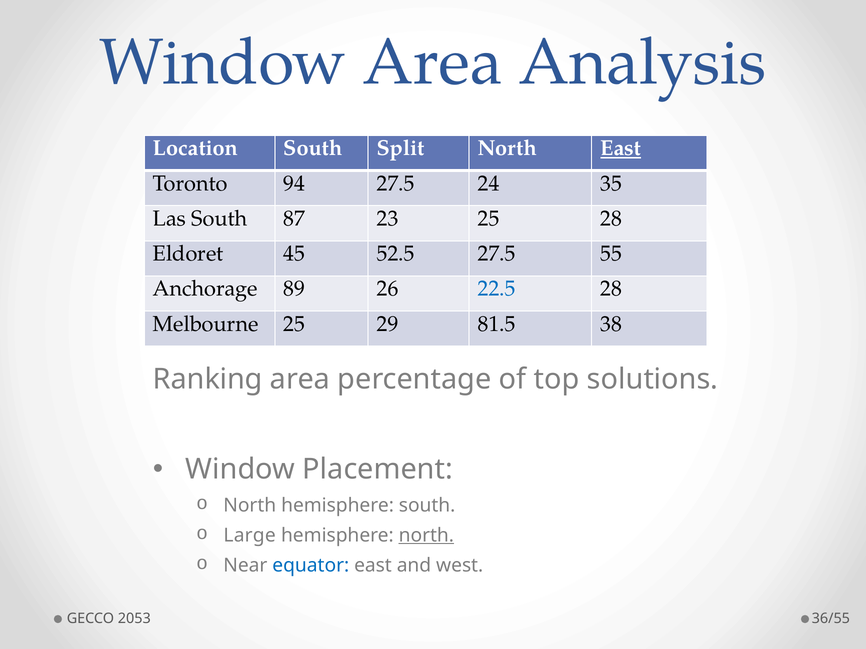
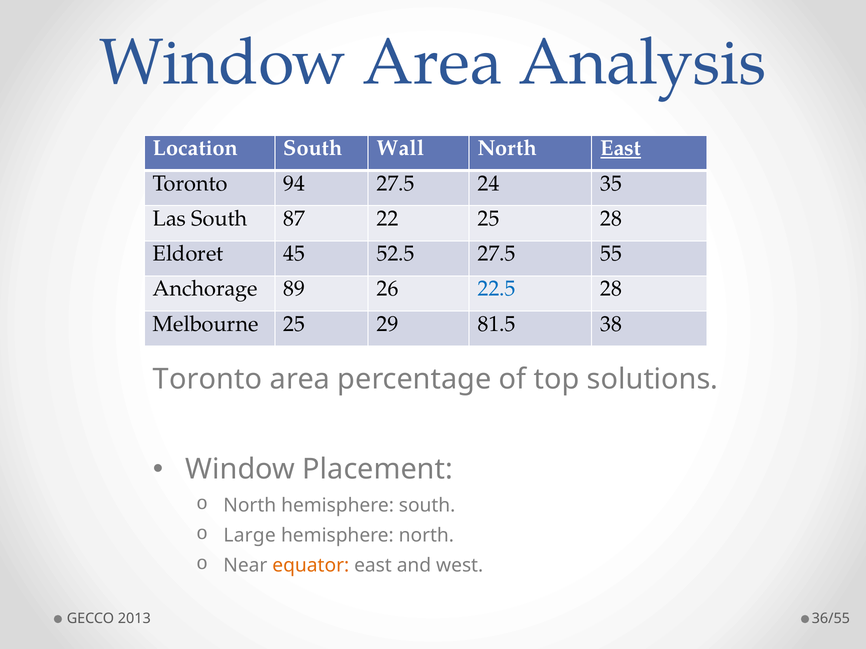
Split: Split -> Wall (401, 148)
23: 23 -> 22 (388, 219)
Ranking: Ranking -> Toronto (208, 379)
north underline: present -> none (426, 536)
equator colour: blue -> orange (311, 566)
2053: 2053 -> 2013 (134, 619)
